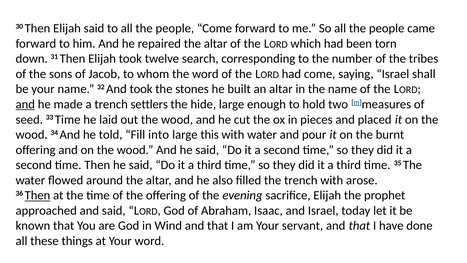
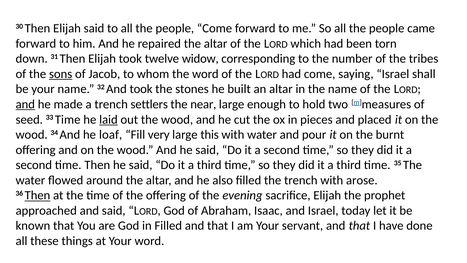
search: search -> widow (200, 59)
sons underline: none -> present (61, 74)
hide: hide -> near (203, 104)
laid underline: none -> present (108, 119)
told: told -> loaf (111, 135)
into: into -> very (159, 135)
in Wind: Wind -> Filled (168, 226)
